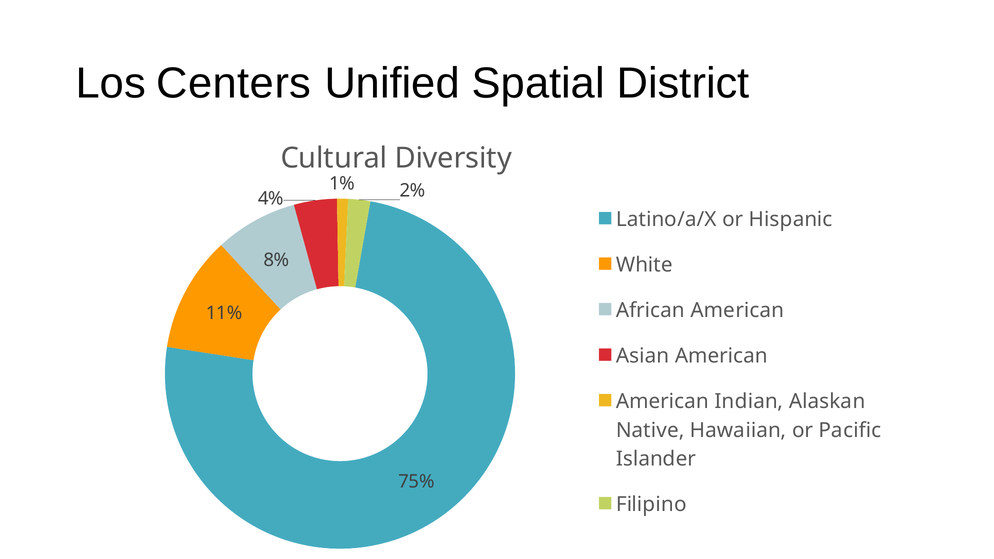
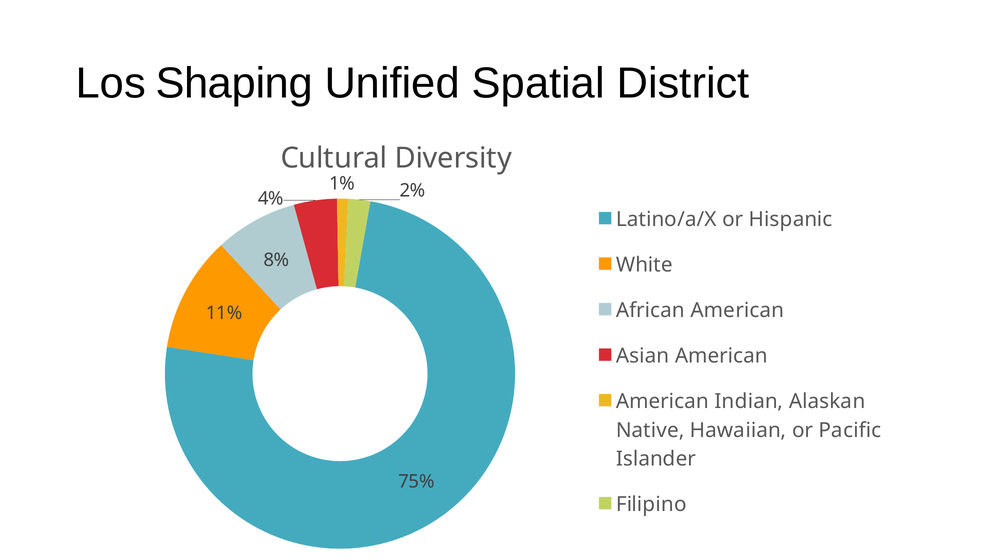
Centers: Centers -> Shaping (234, 83)
